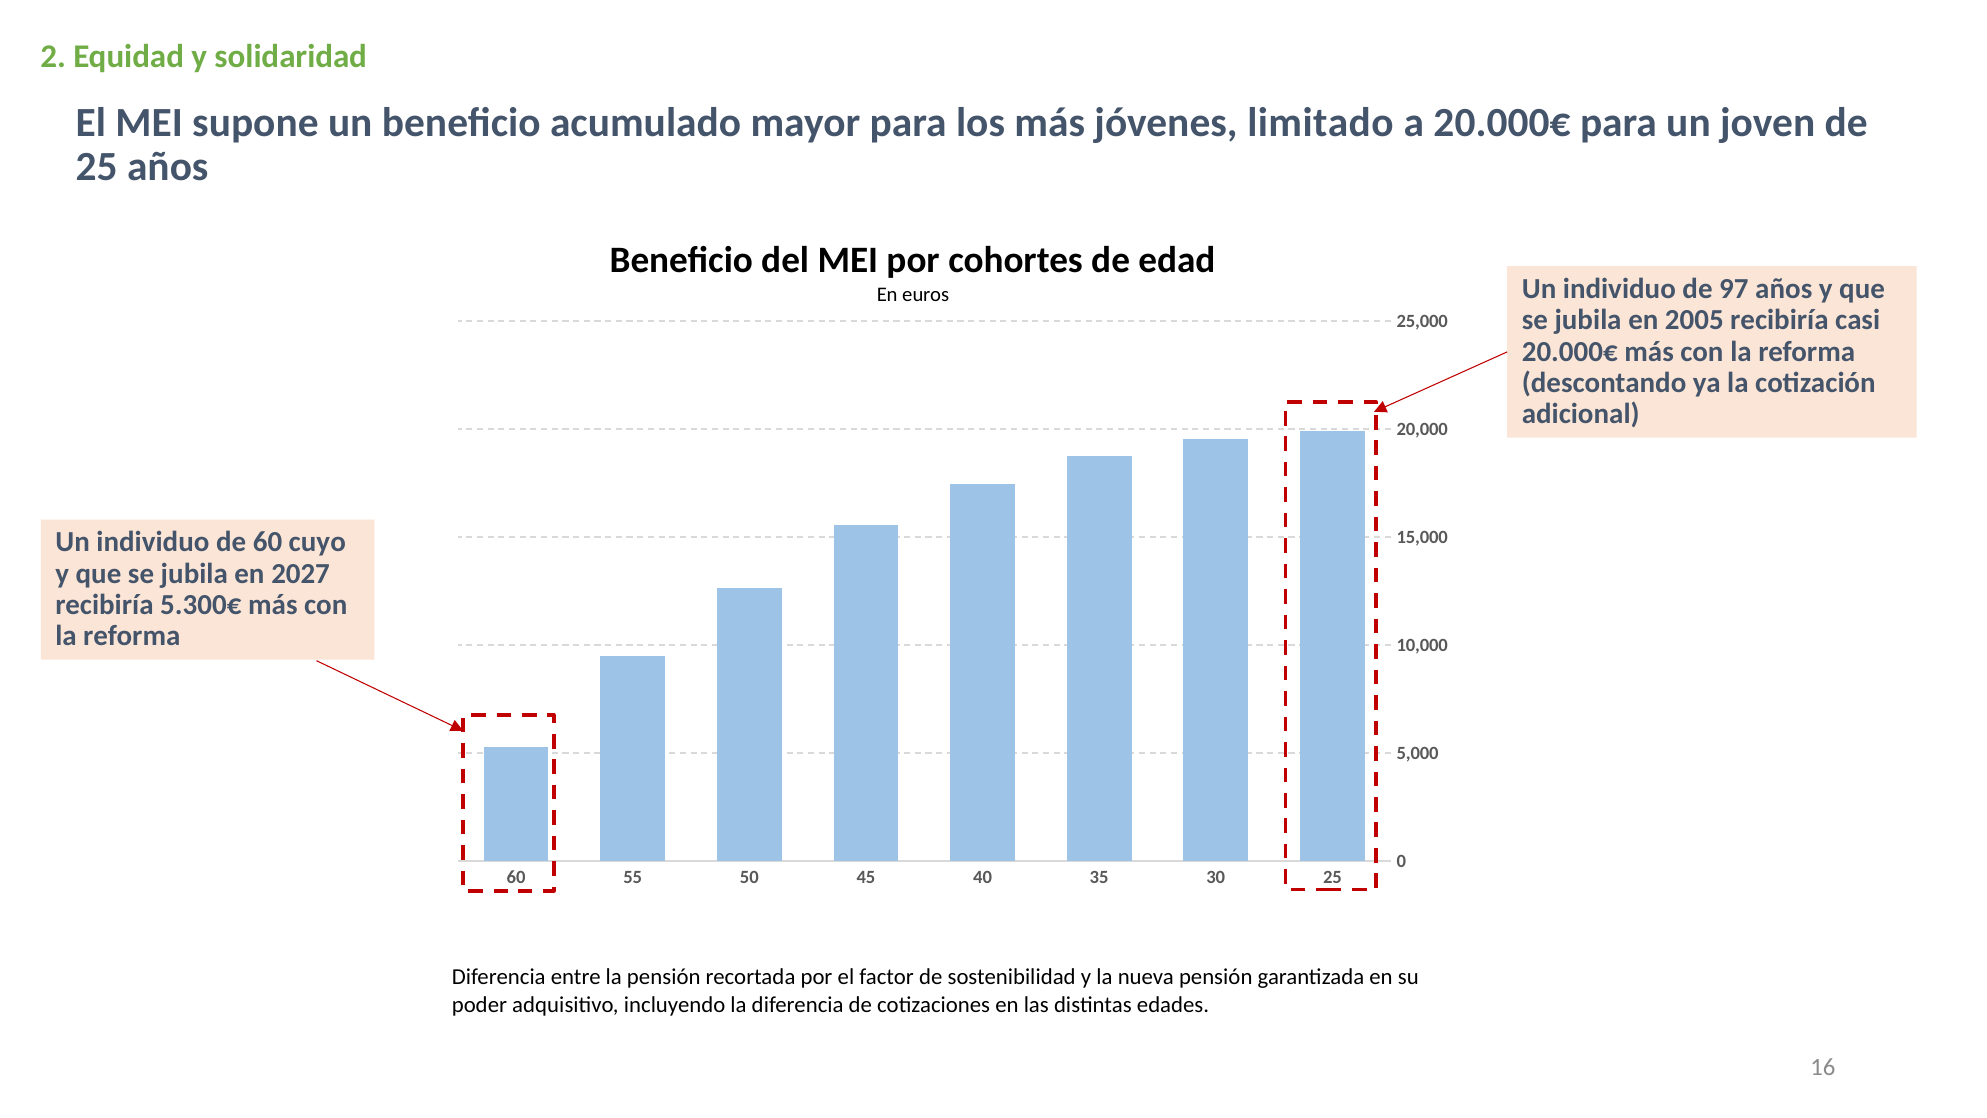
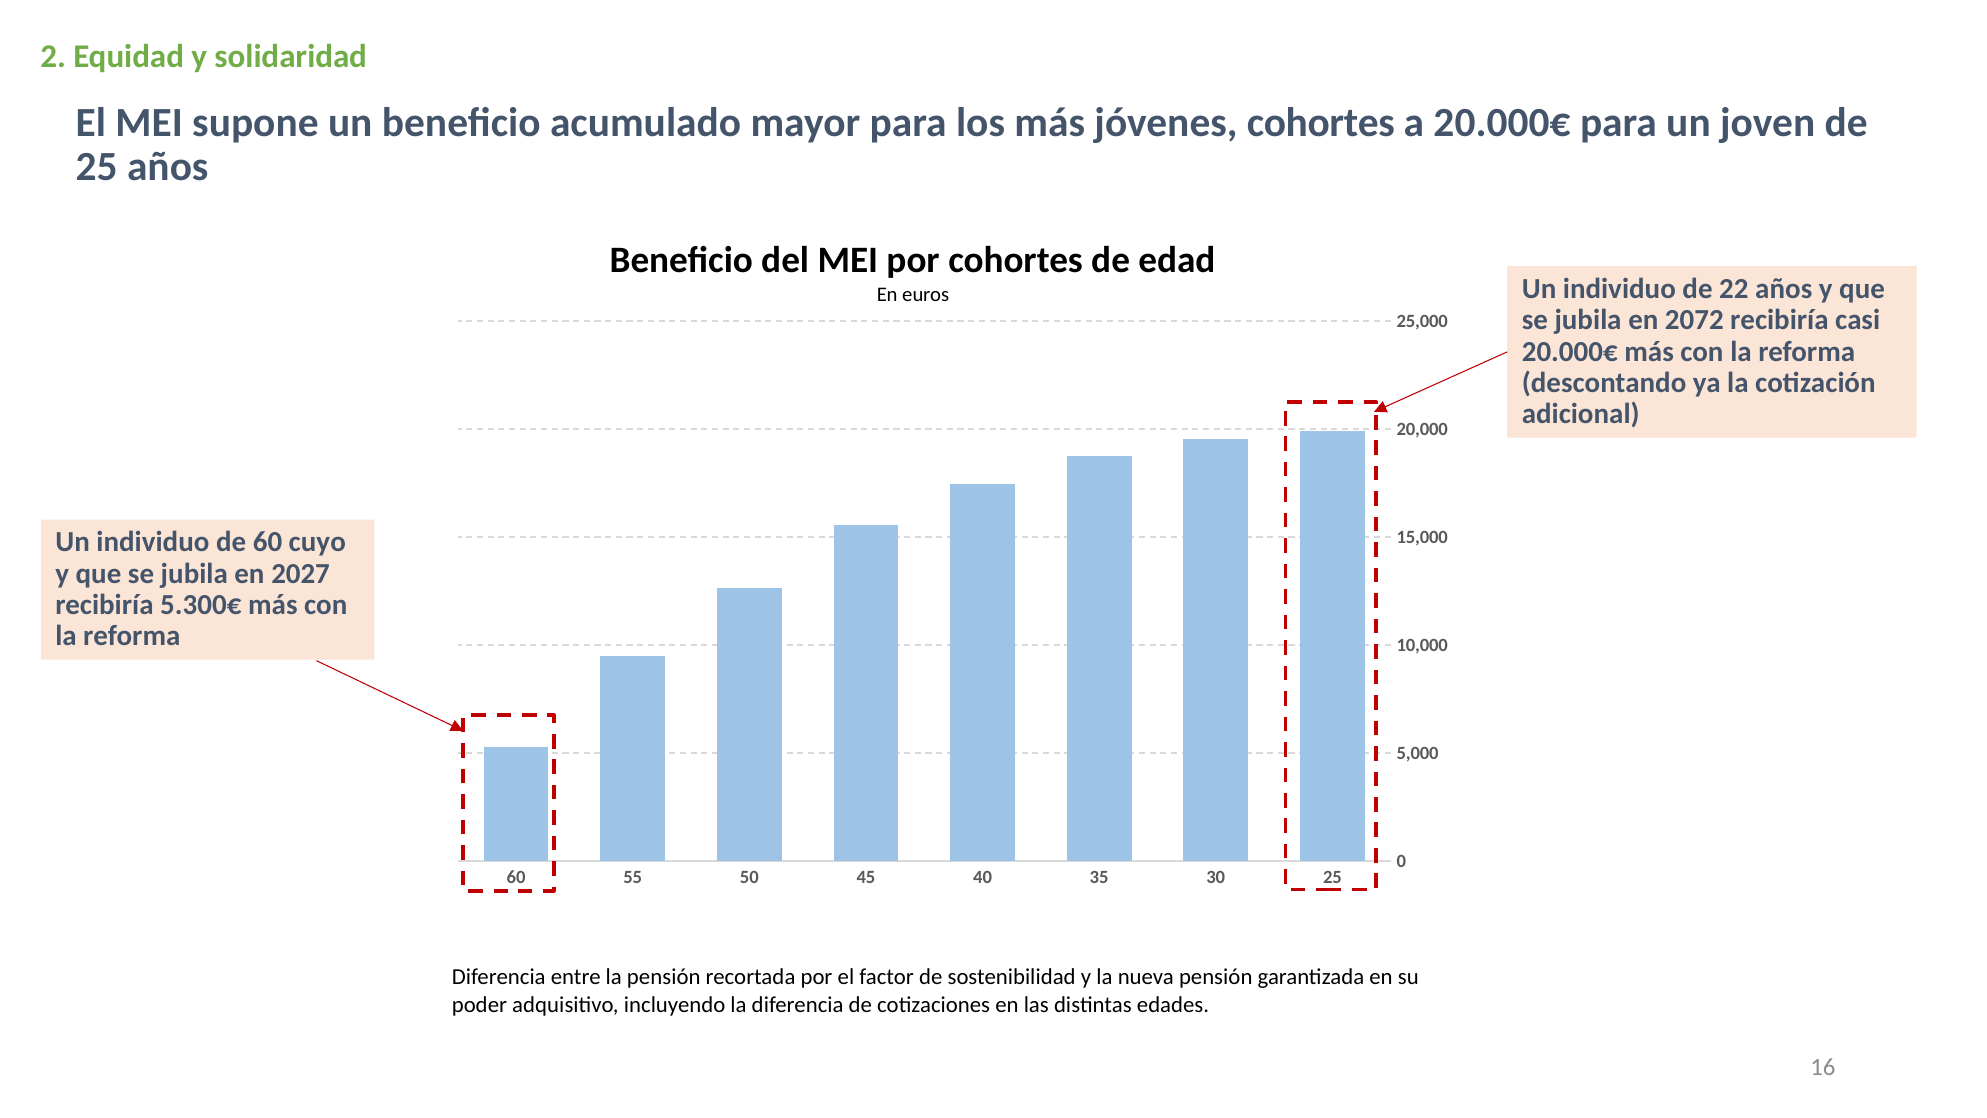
jóvenes limitado: limitado -> cohortes (1321, 122)
97: 97 -> 22 (1734, 289)
2005: 2005 -> 2072 (1694, 320)
